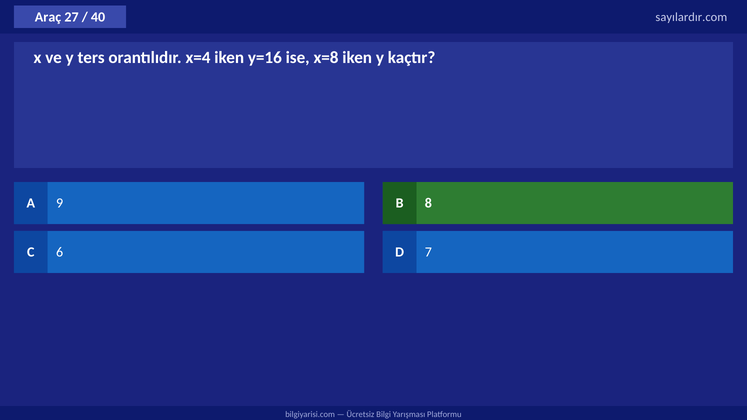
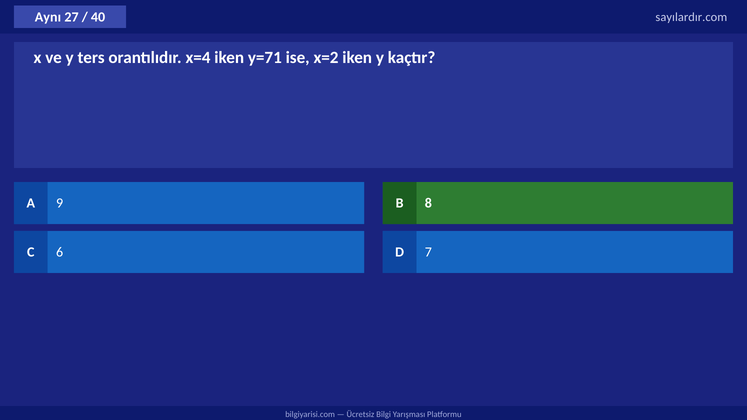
Araç: Araç -> Aynı (48, 17)
y=16: y=16 -> y=71 (265, 58)
x=8: x=8 -> x=2 (326, 58)
